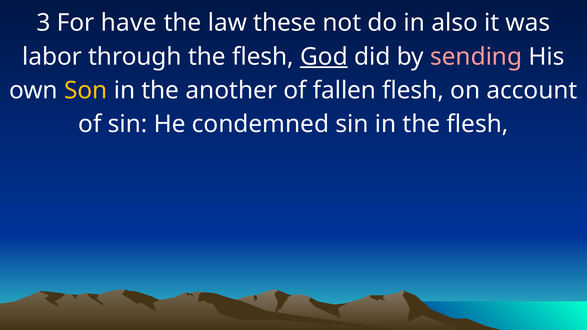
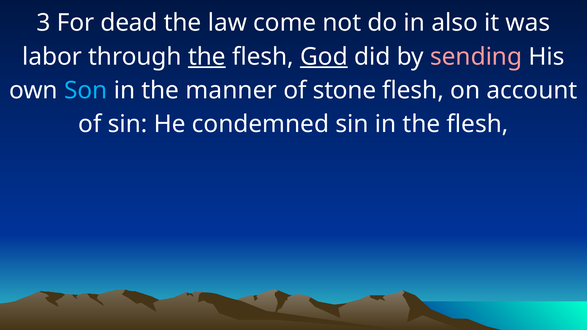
have: have -> dead (129, 23)
these: these -> come (285, 23)
the underline: none -> present (207, 57)
Son colour: yellow -> light blue (86, 90)
another: another -> manner (231, 90)
fallen: fallen -> stone (345, 90)
